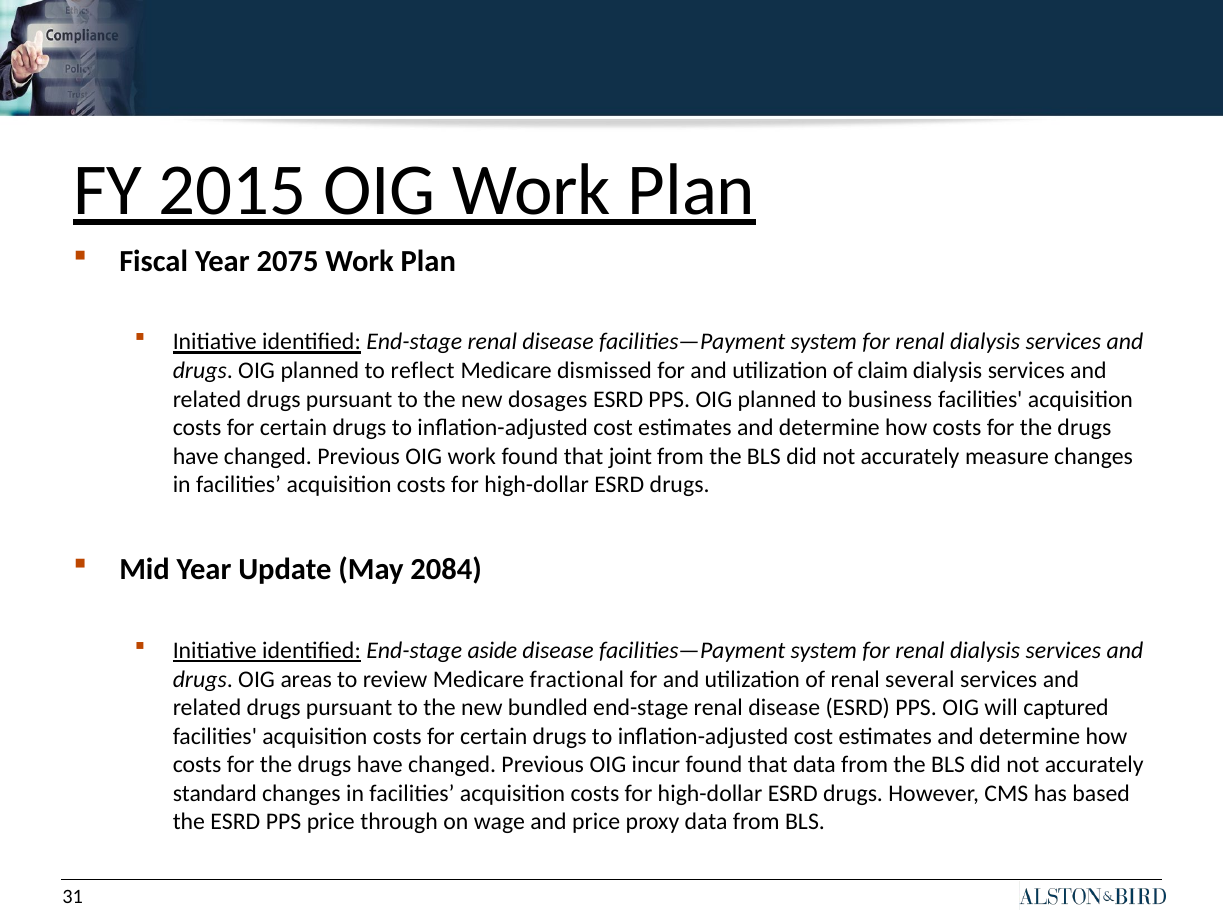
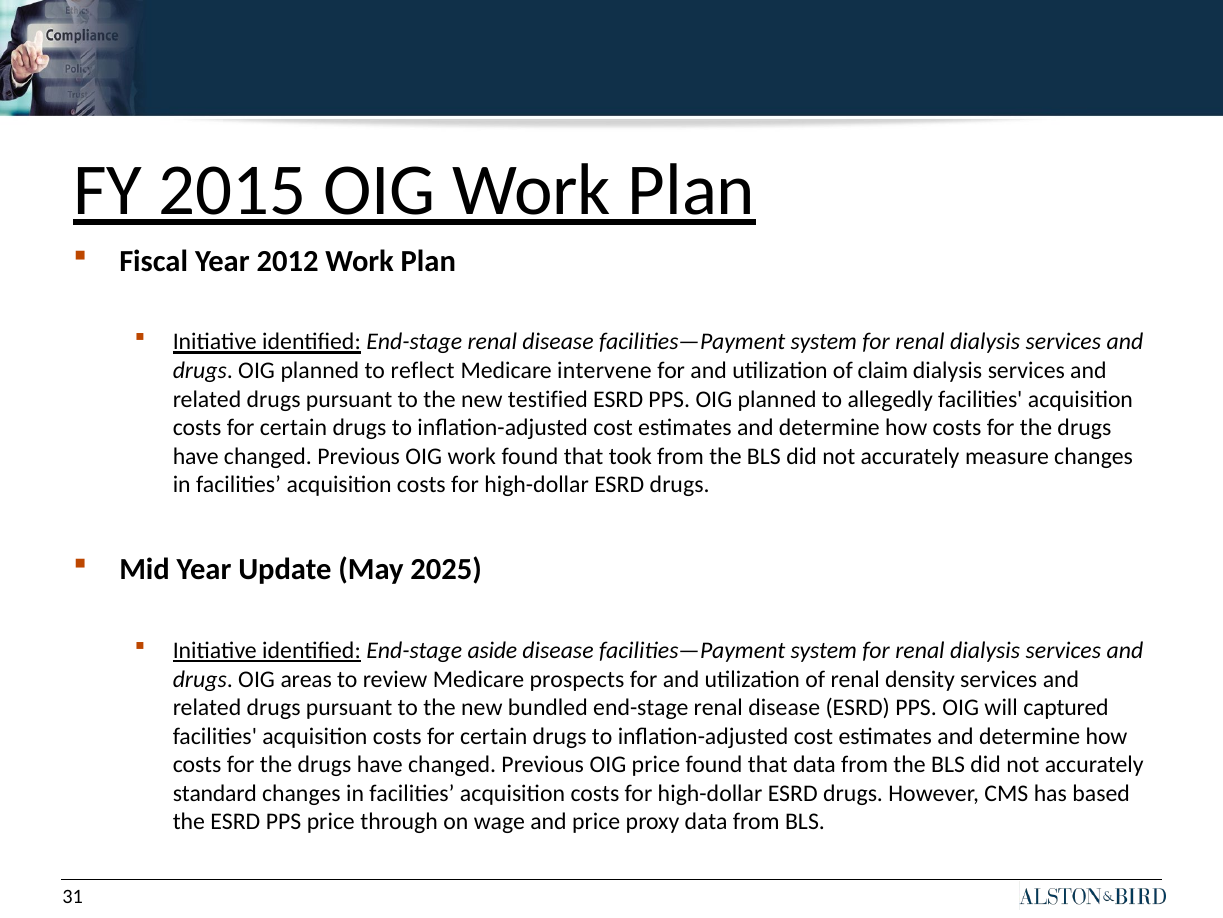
2075: 2075 -> 2012 (288, 261)
dismissed: dismissed -> intervene (604, 370)
dosages: dosages -> testified (548, 399)
business: business -> allegedly (890, 399)
joint: joint -> took (630, 456)
2084: 2084 -> 2025 (446, 569)
fractional: fractional -> prospects (577, 679)
several: several -> density (920, 679)
OIG incur: incur -> price (656, 764)
